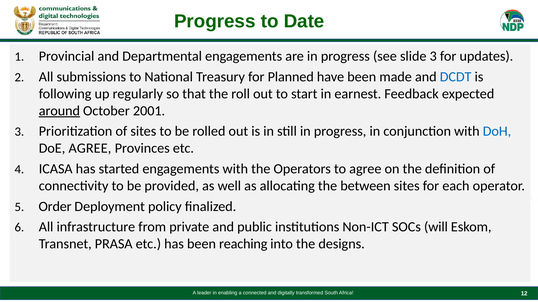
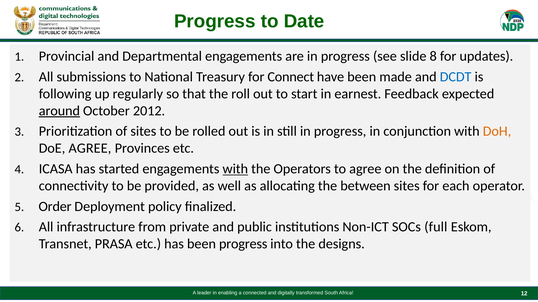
slide 3: 3 -> 8 (433, 56)
Planned: Planned -> Connect (291, 77)
2001: 2001 -> 2012 (149, 111)
DoH colour: blue -> orange (497, 132)
with underline: none -> present (235, 169)
will: will -> full (436, 227)
been reaching: reaching -> progress (243, 244)
